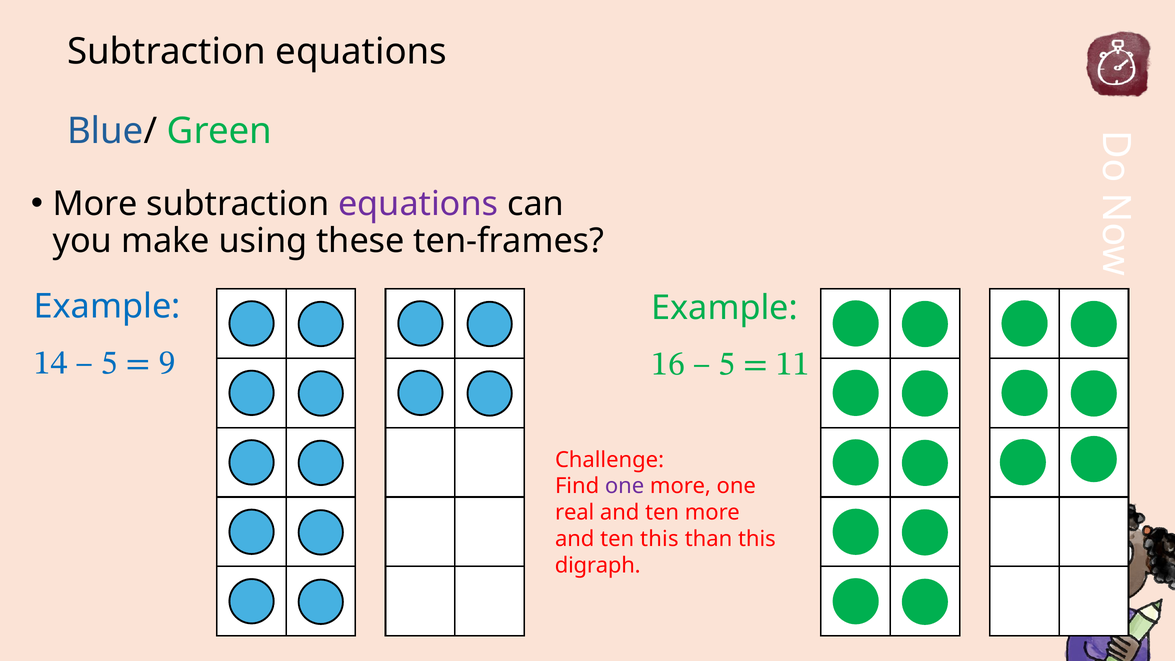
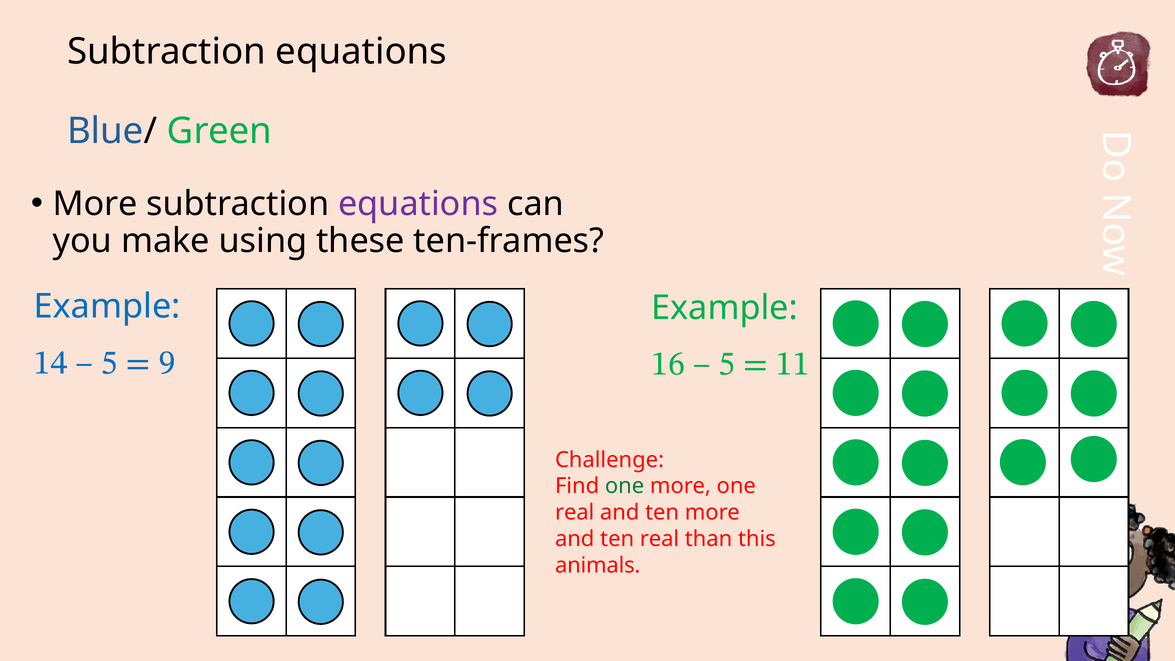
one colour: purple -> green (625, 486)
ten this: this -> real (660, 539)
digraph: digraph -> animals (598, 565)
